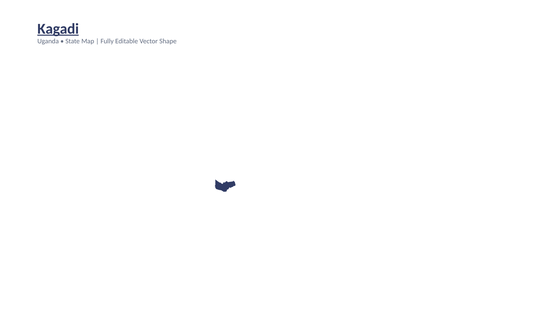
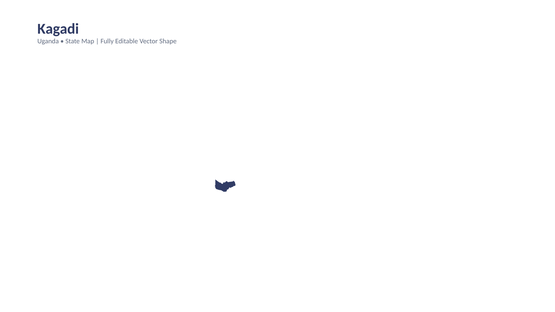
Kagadi underline: present -> none (58, 29)
